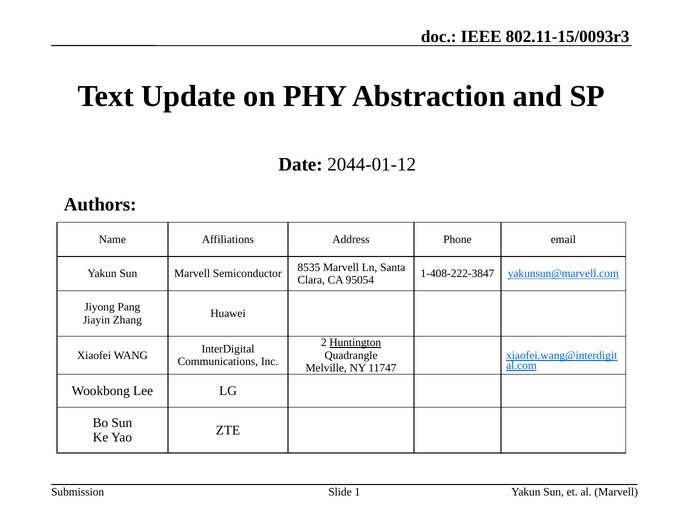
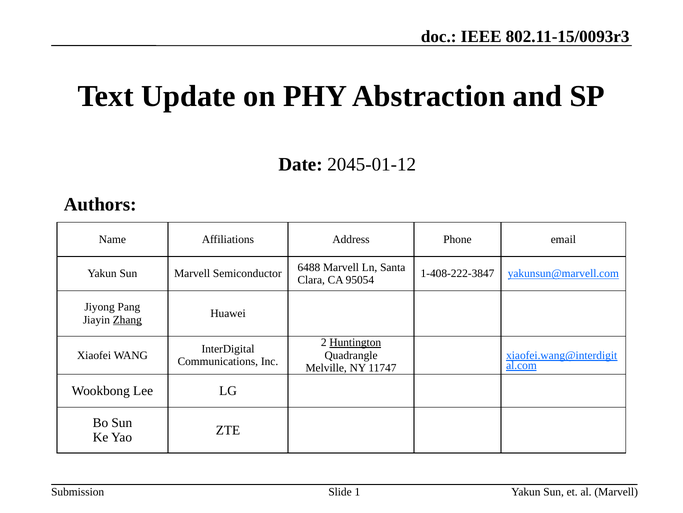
2044-01-12: 2044-01-12 -> 2045-01-12 (372, 164)
8535: 8535 -> 6488 (309, 267)
Zhang underline: none -> present (127, 319)
